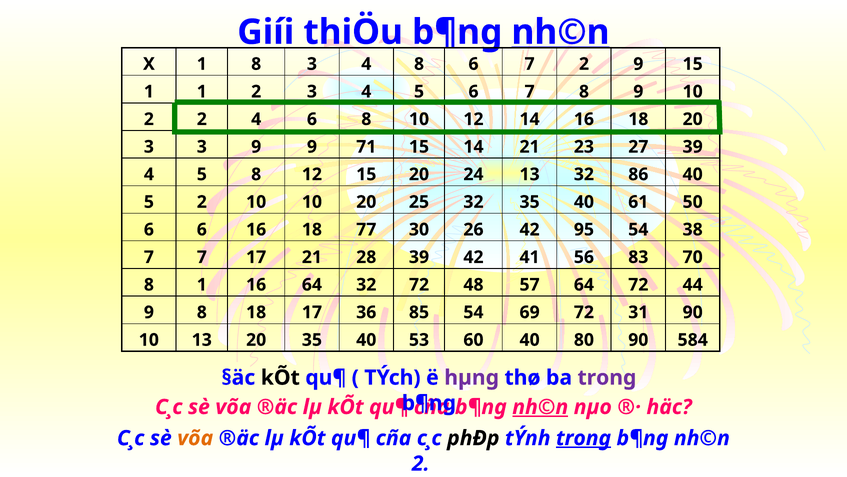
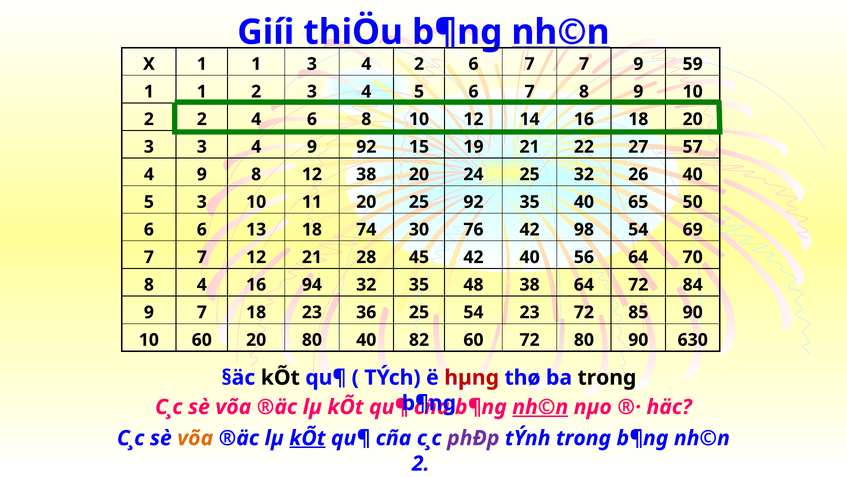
X 1 8: 8 -> 1 (256, 64)
4 8: 8 -> 2 (419, 64)
6 7 2: 2 -> 7 (584, 64)
9 15: 15 -> 59 (693, 64)
3 3 9: 9 -> 4 (256, 147)
9 71: 71 -> 92 (366, 147)
15 14: 14 -> 19 (473, 147)
23: 23 -> 22 (584, 147)
27 39: 39 -> 57 (693, 147)
5: 5 -> 9 (202, 174)
12 15: 15 -> 38 (366, 174)
24 13: 13 -> 25 (530, 174)
86: 86 -> 26 (638, 174)
5 2: 2 -> 3 (202, 202)
10 10: 10 -> 11 (312, 202)
25 32: 32 -> 92 (473, 202)
61: 61 -> 65 (638, 202)
6 16: 16 -> 13 (256, 229)
77: 77 -> 74 (366, 229)
26: 26 -> 76 (473, 229)
95: 95 -> 98 (584, 229)
38: 38 -> 69 (693, 229)
7 17: 17 -> 12 (256, 257)
28 39: 39 -> 45 (419, 257)
42 41: 41 -> 40 (530, 257)
56 83: 83 -> 64 (638, 257)
8 1: 1 -> 4 (202, 284)
16 64: 64 -> 94 (312, 284)
32 72: 72 -> 35 (419, 284)
48 57: 57 -> 38 (530, 284)
44: 44 -> 84 (693, 284)
9 8: 8 -> 7 (202, 312)
18 17: 17 -> 23 (312, 312)
36 85: 85 -> 25 (419, 312)
54 69: 69 -> 23 (530, 312)
31: 31 -> 85 (638, 312)
10 13: 13 -> 60 (202, 340)
20 35: 35 -> 80 (312, 340)
53: 53 -> 82 (419, 340)
60 40: 40 -> 72 (530, 340)
584: 584 -> 630 (693, 340)
hµng colour: purple -> red (472, 377)
trong colour: purple -> black (607, 377)
kÕt underline: none -> present (307, 438)
phÐp colour: black -> purple (473, 438)
trong underline: present -> none (584, 438)
